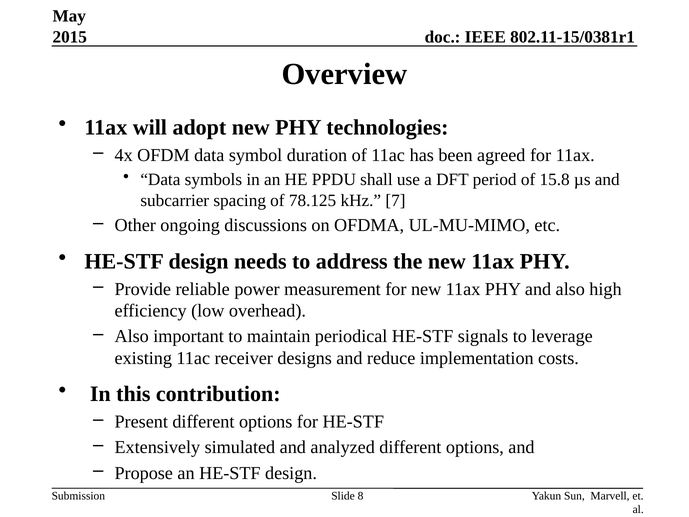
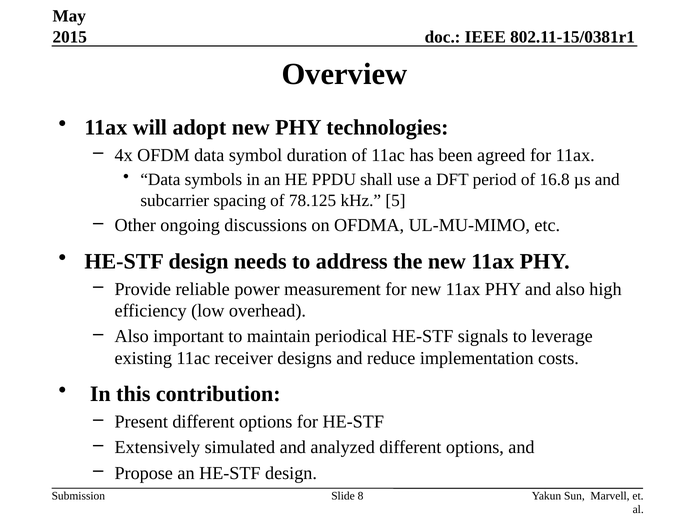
15.8: 15.8 -> 16.8 (555, 180)
7: 7 -> 5 (395, 200)
